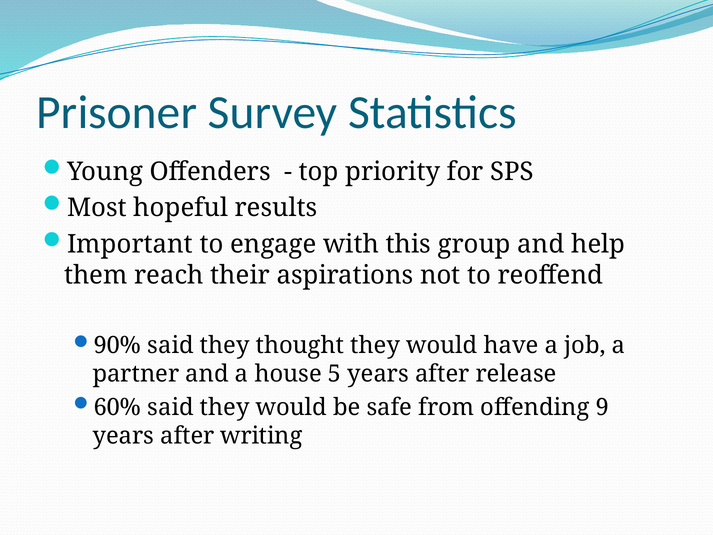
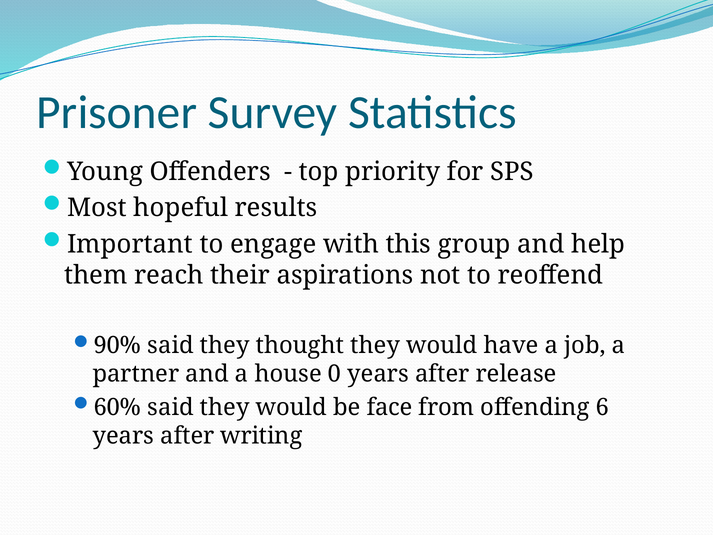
5: 5 -> 0 (335, 374)
safe: safe -> face (389, 407)
9: 9 -> 6 (602, 407)
